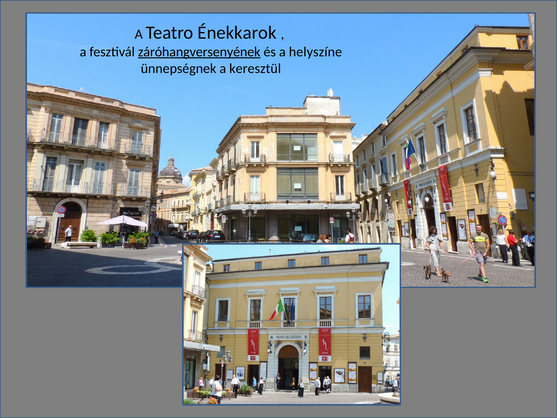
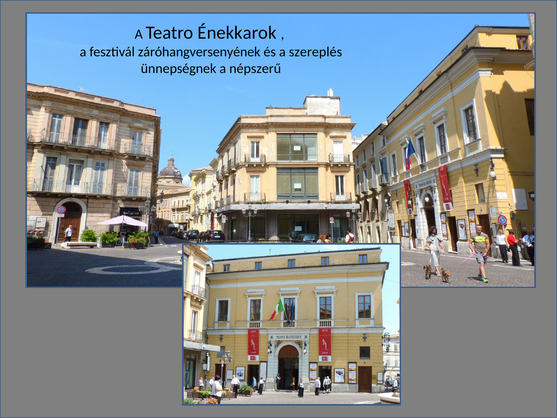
záróhangversenyének underline: present -> none (199, 52)
helyszíne: helyszíne -> szereplés (315, 52)
keresztül: keresztül -> népszerű (255, 68)
